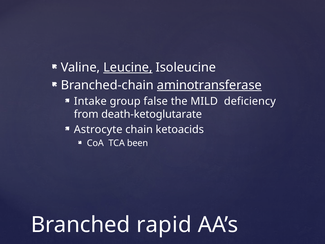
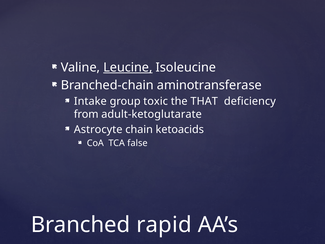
aminotransferase underline: present -> none (209, 85)
false: false -> toxic (156, 101)
MILD: MILD -> THAT (204, 101)
death-ketoglutarate: death-ketoglutarate -> adult-ketoglutarate (152, 114)
been: been -> false (137, 143)
